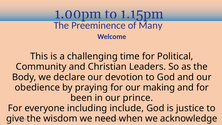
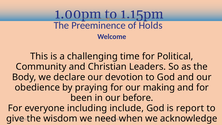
Many: Many -> Holds (151, 25)
prince: prince -> before (138, 98)
justice: justice -> report (190, 108)
